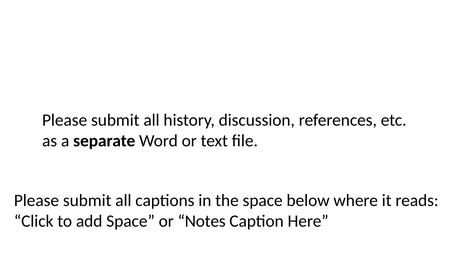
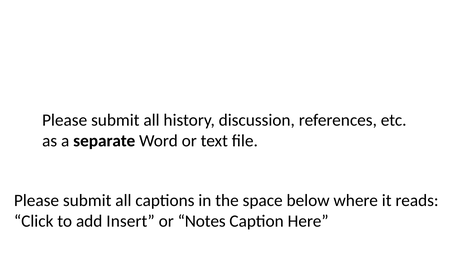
add Space: Space -> Insert (131, 221)
